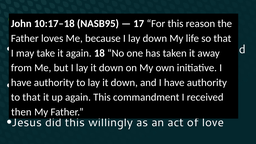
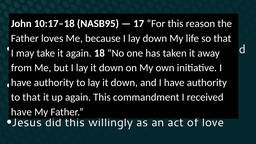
then: then -> have (21, 112)
